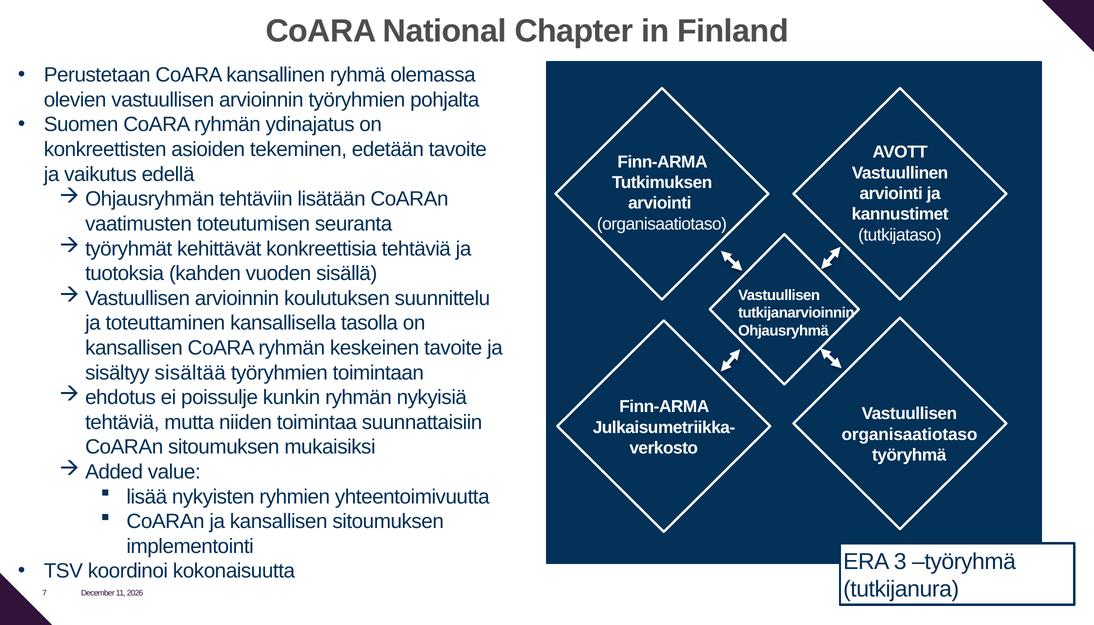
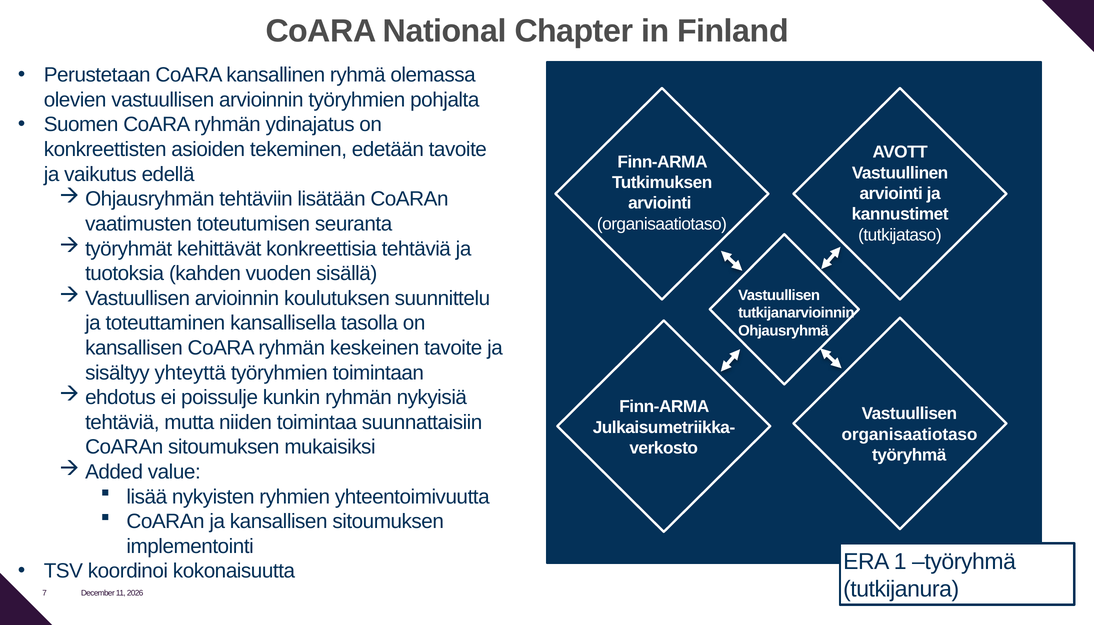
sisältää: sisältää -> yhteyttä (190, 373)
3: 3 -> 1 (900, 562)
